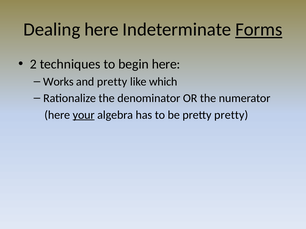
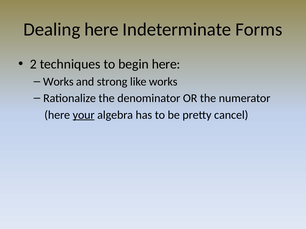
Forms underline: present -> none (259, 30)
and pretty: pretty -> strong (112, 82)
like which: which -> works (163, 82)
pretty pretty: pretty -> cancel (231, 115)
